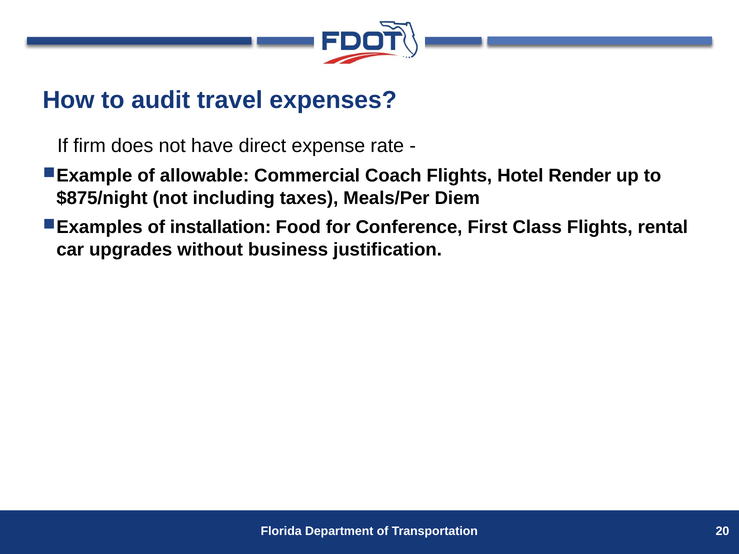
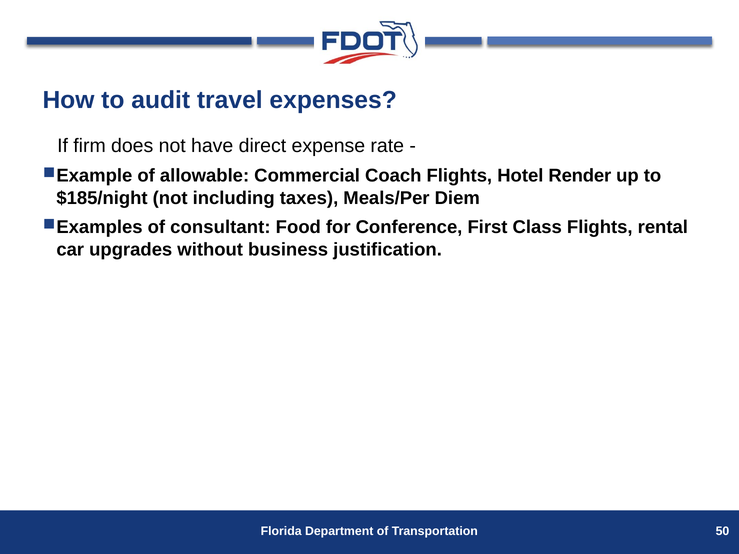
$875/night: $875/night -> $185/night (102, 198)
installation: installation -> consultant (220, 227)
20: 20 -> 50 (722, 532)
